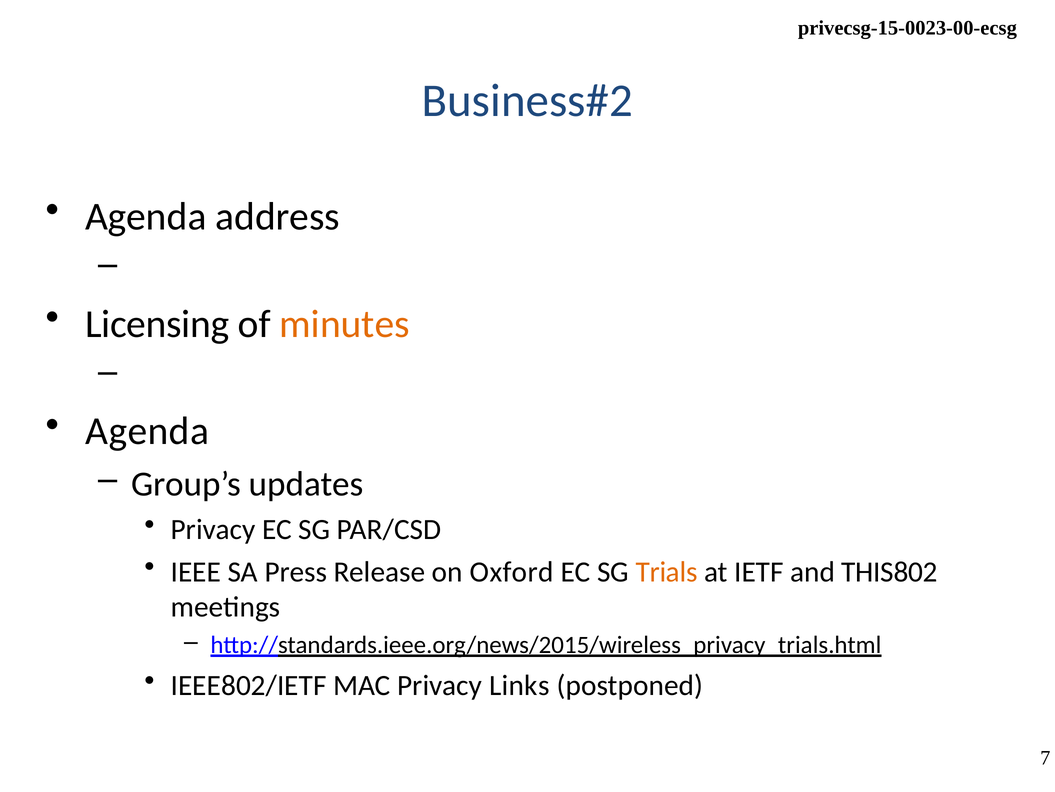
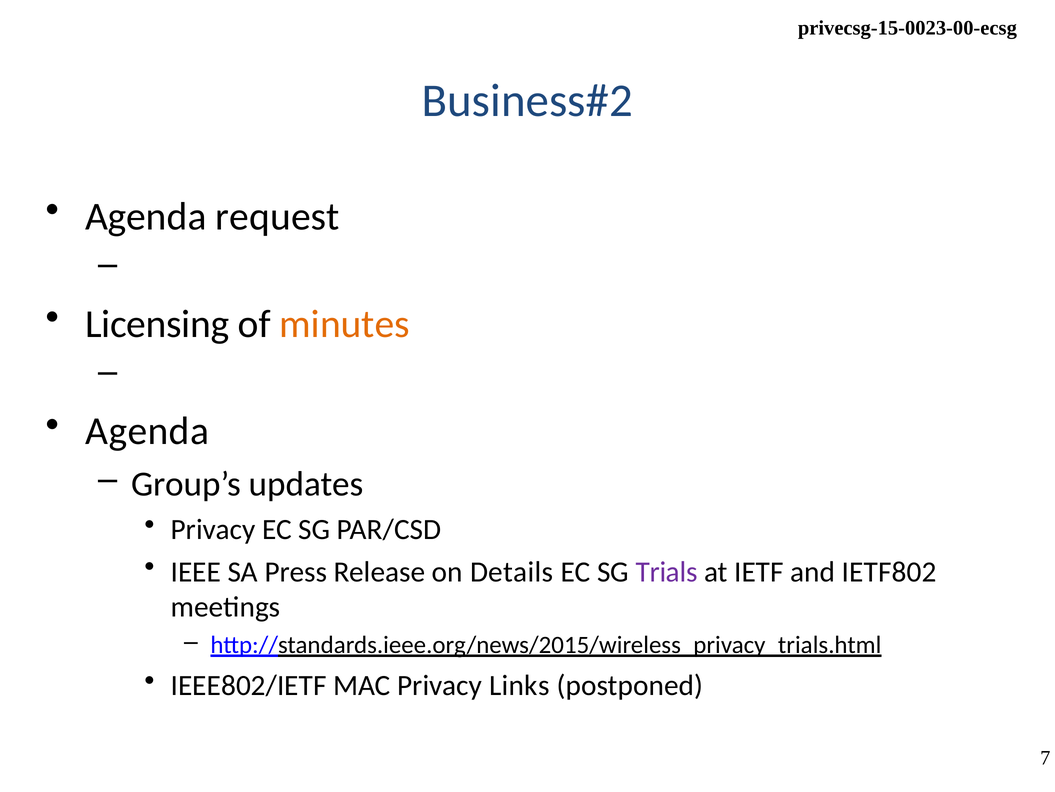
address: address -> request (278, 216)
Oxford: Oxford -> Details (512, 571)
Trials colour: orange -> purple (667, 571)
THIS802: THIS802 -> IETF802 (889, 571)
